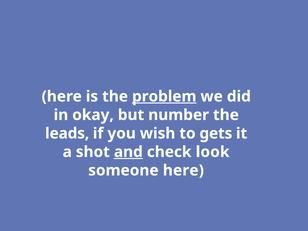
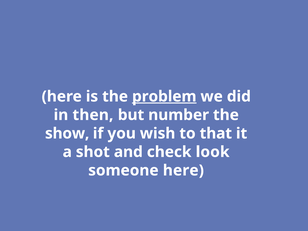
okay: okay -> then (93, 115)
leads: leads -> show (67, 133)
gets: gets -> that (216, 133)
and underline: present -> none (128, 152)
